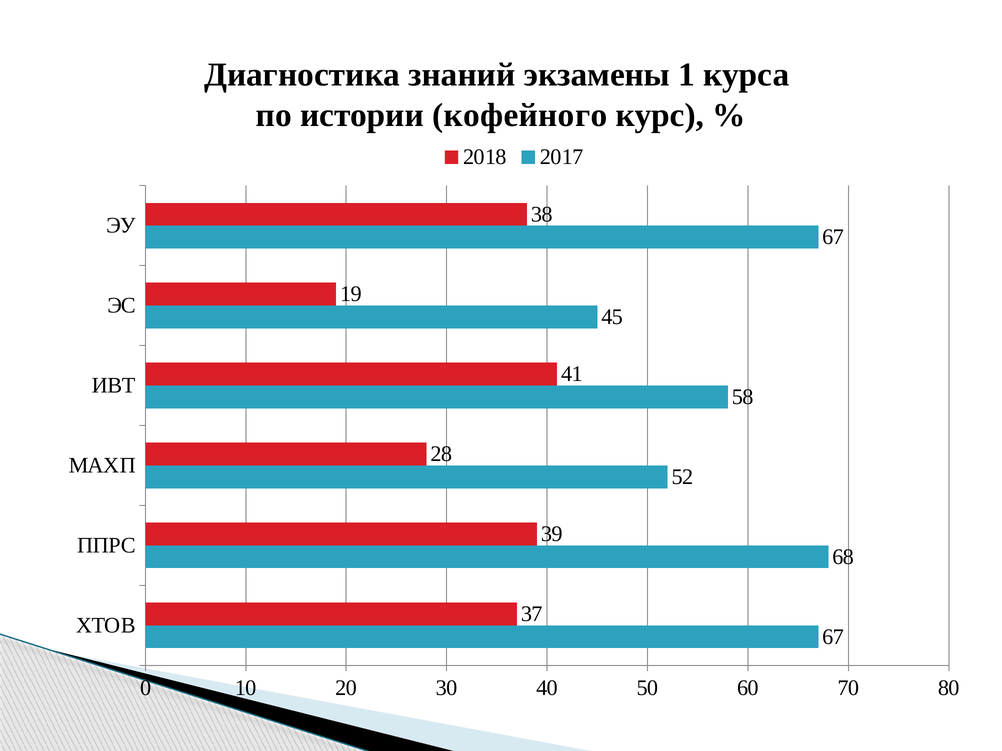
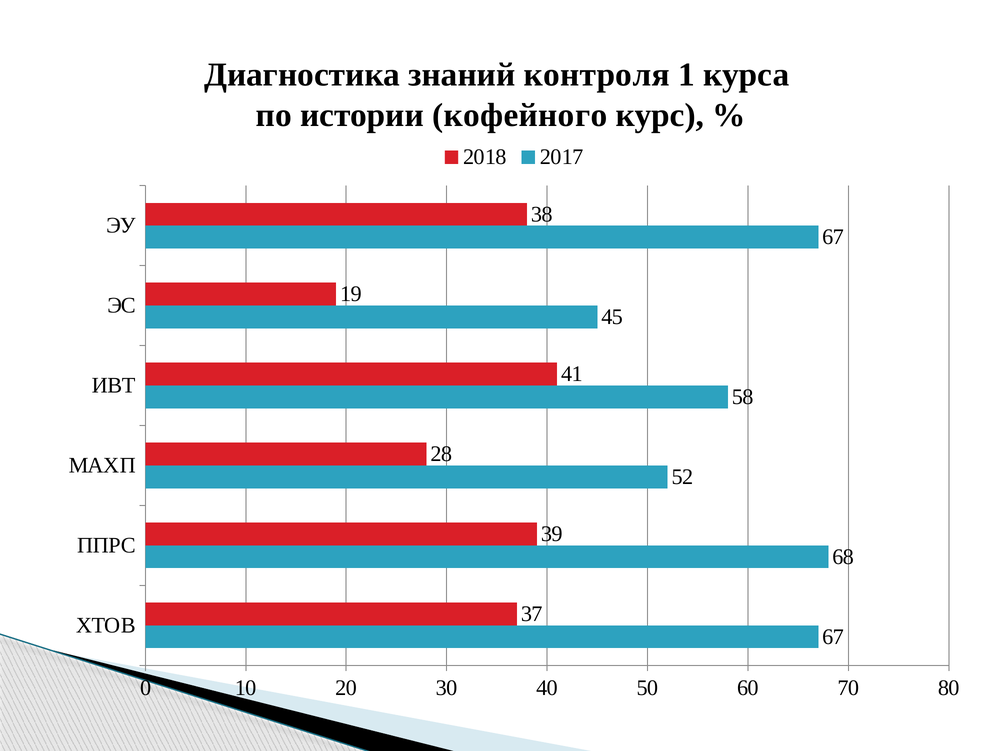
экзамены: экзамены -> контроля (597, 75)
